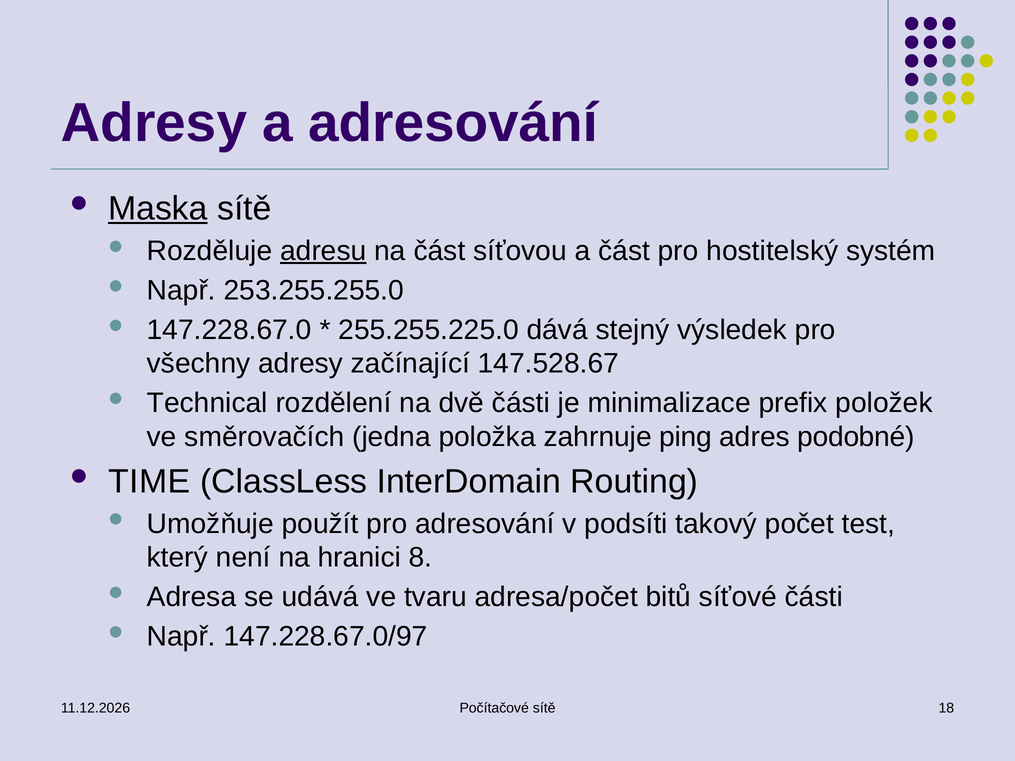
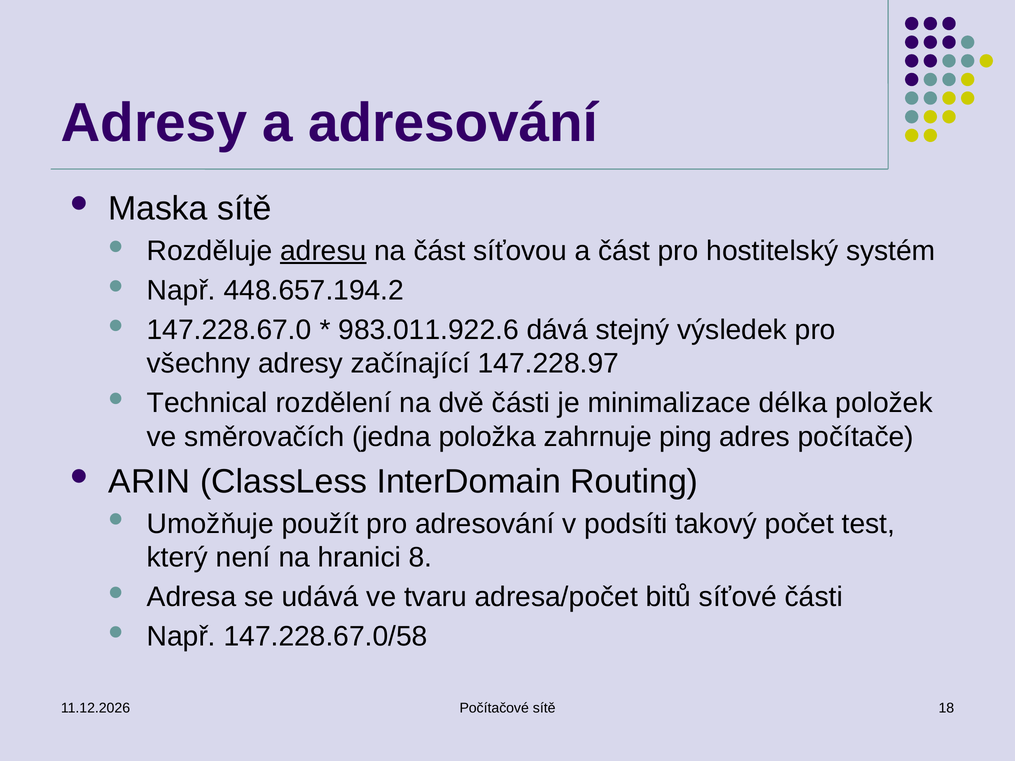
Maska underline: present -> none (158, 209)
253.255.255.0: 253.255.255.0 -> 448.657.194.2 (314, 290)
255.255.225.0: 255.255.225.0 -> 983.011.922.6 (429, 330)
147.528.67: 147.528.67 -> 147.228.97 (548, 364)
prefix: prefix -> délka (793, 403)
podobné: podobné -> počítače (856, 437)
TIME: TIME -> ARIN (149, 482)
147.228.67.0/97: 147.228.67.0/97 -> 147.228.67.0/58 (326, 637)
